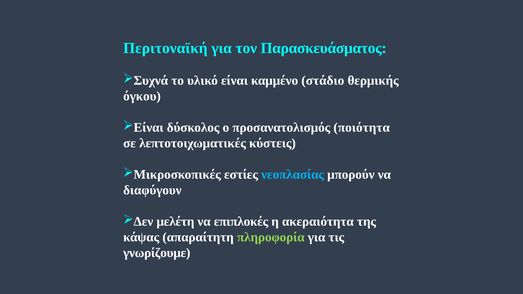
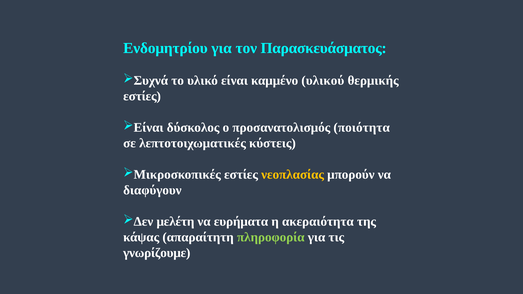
Περιτοναϊκή: Περιτοναϊκή -> Ενδομητρίου (165, 48)
στάδιο: στάδιο -> υλικού (323, 81)
όγκου: όγκου -> εστίες (142, 96)
νεοπλασίας colour: light blue -> yellow (293, 175)
επιπλοκές: επιπλοκές -> ευρήματα (241, 222)
